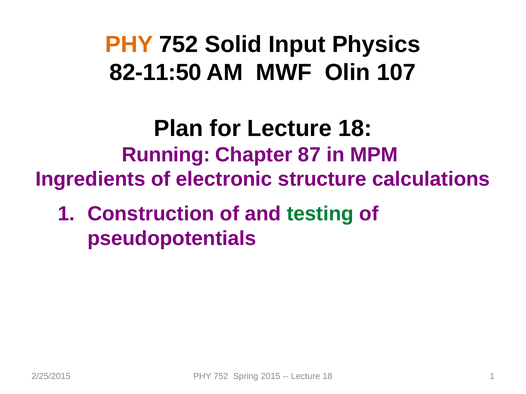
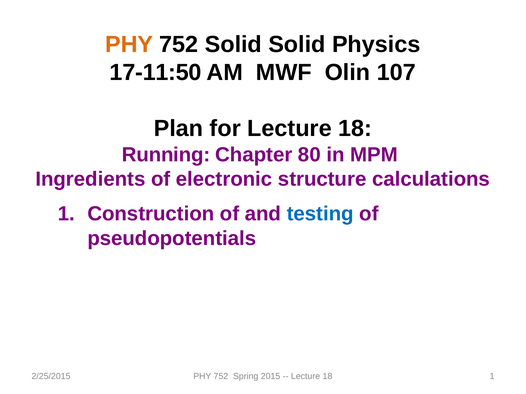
Solid Input: Input -> Solid (297, 45)
82-11:50: 82-11:50 -> 17-11:50 (156, 73)
87: 87 -> 80 (309, 155)
testing colour: green -> blue (320, 214)
